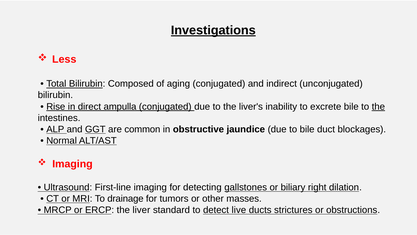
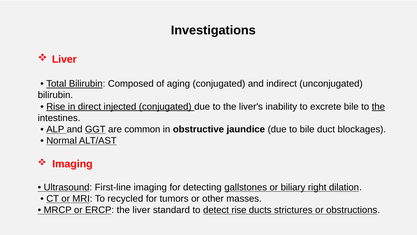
Investigations underline: present -> none (213, 30)
Less: Less -> Liver (64, 59)
ampulla: ampulla -> injected (120, 107)
drainage: drainage -> recycled (125, 199)
detect live: live -> rise (239, 210)
